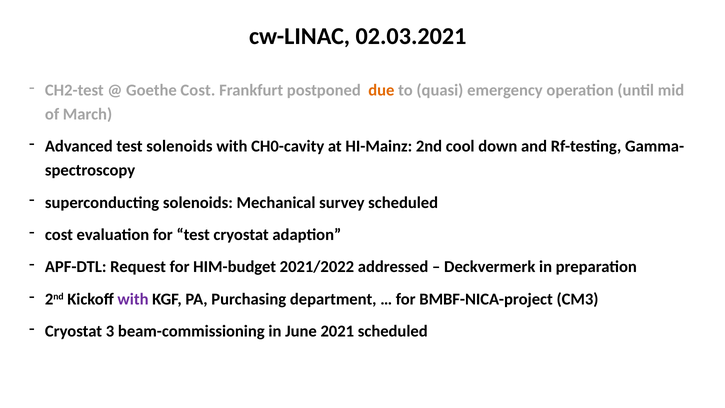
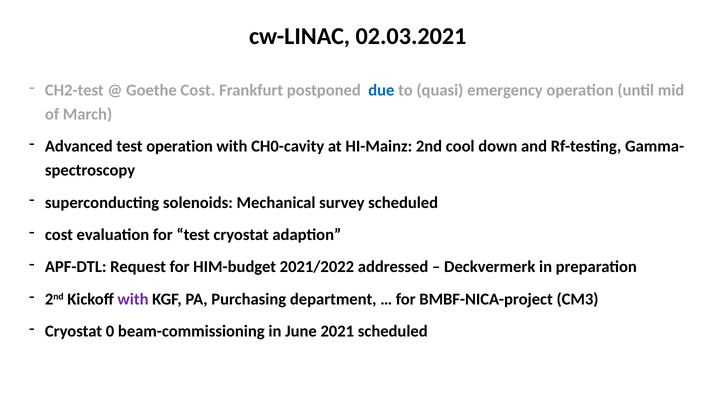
due colour: orange -> blue (381, 90)
test solenoids: solenoids -> operation (180, 146)
3: 3 -> 0 (110, 331)
